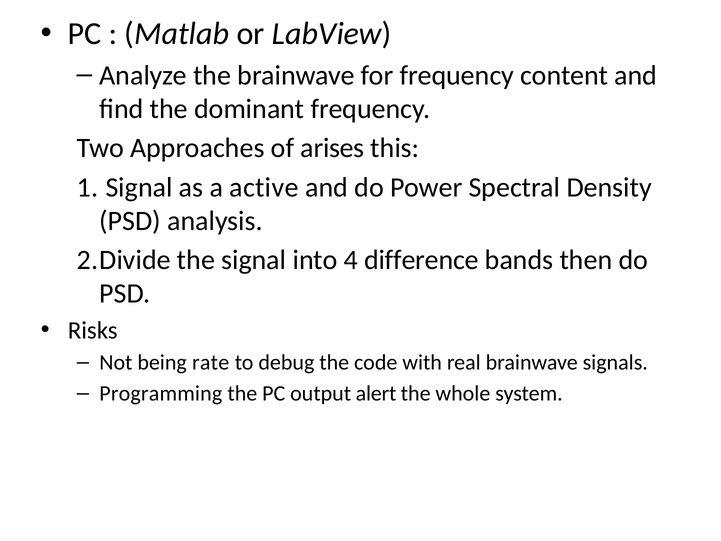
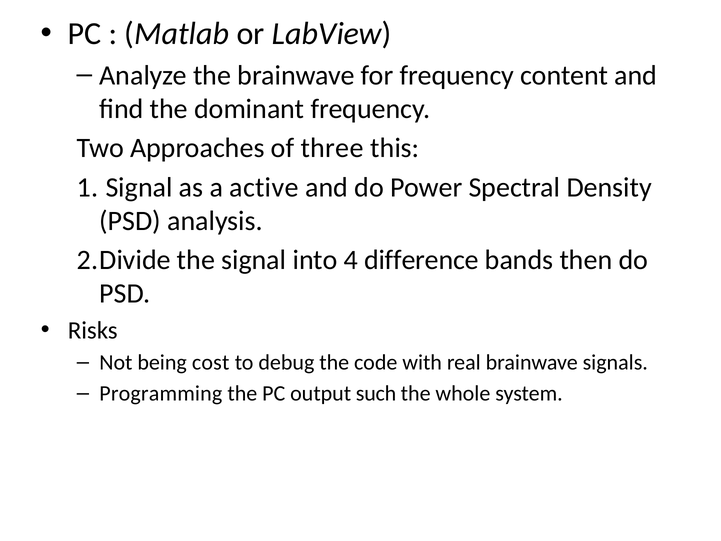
arises: arises -> three (332, 148)
rate: rate -> cost (211, 363)
alert: alert -> such (376, 393)
